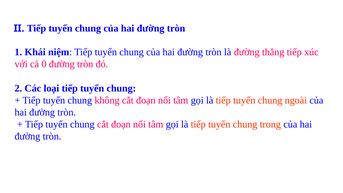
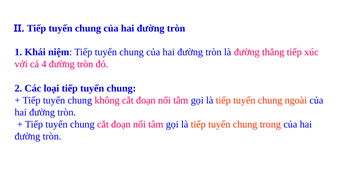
0: 0 -> 4 (44, 64)
